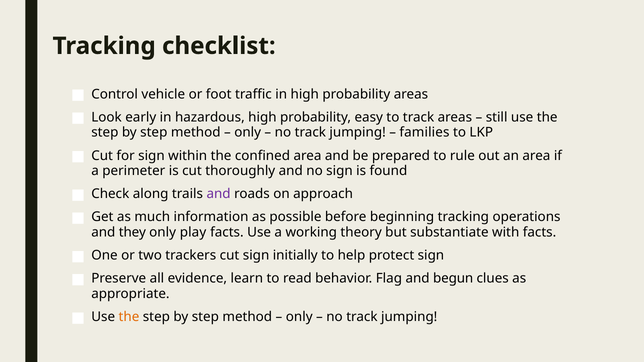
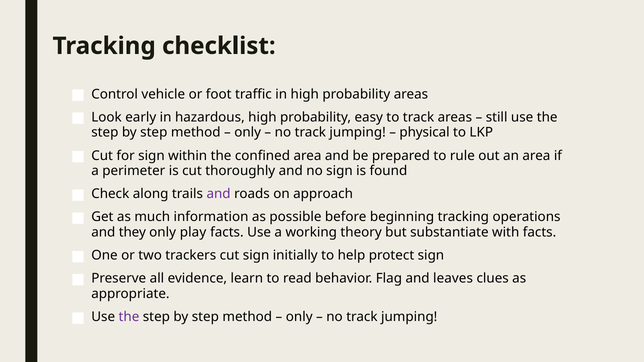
families: families -> physical (425, 132)
begun: begun -> leaves (453, 279)
the colour: orange -> purple (129, 317)
